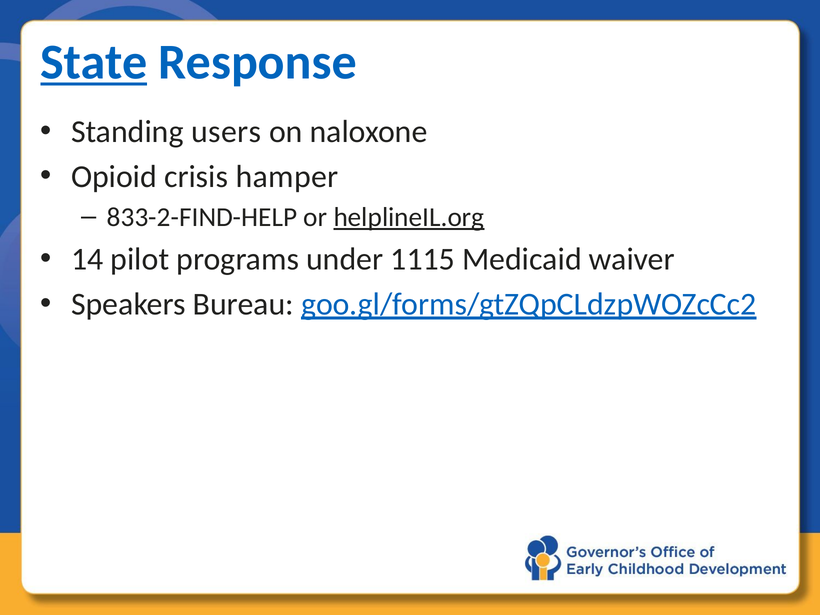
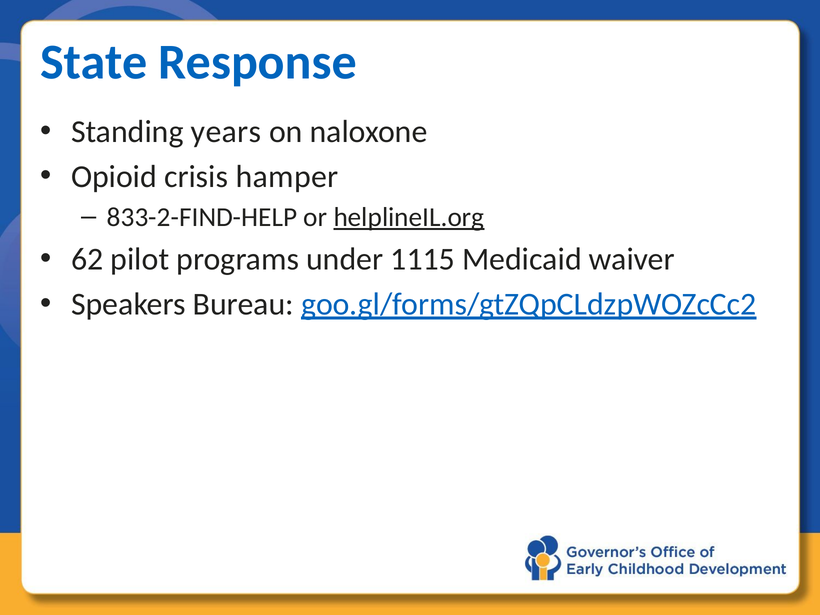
State underline: present -> none (94, 62)
users: users -> years (226, 132)
14: 14 -> 62 (87, 259)
